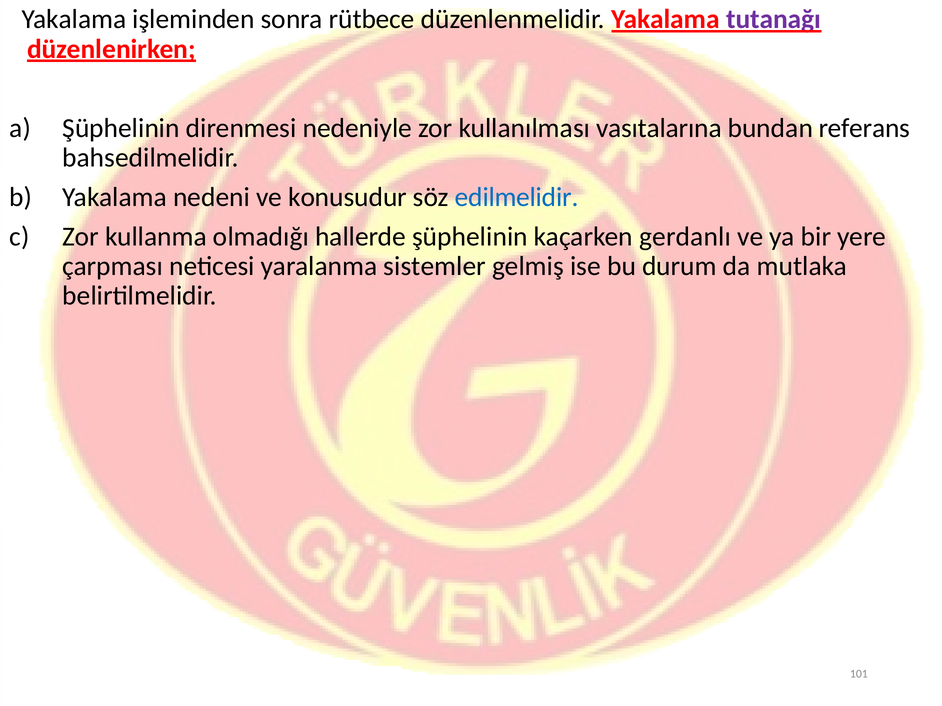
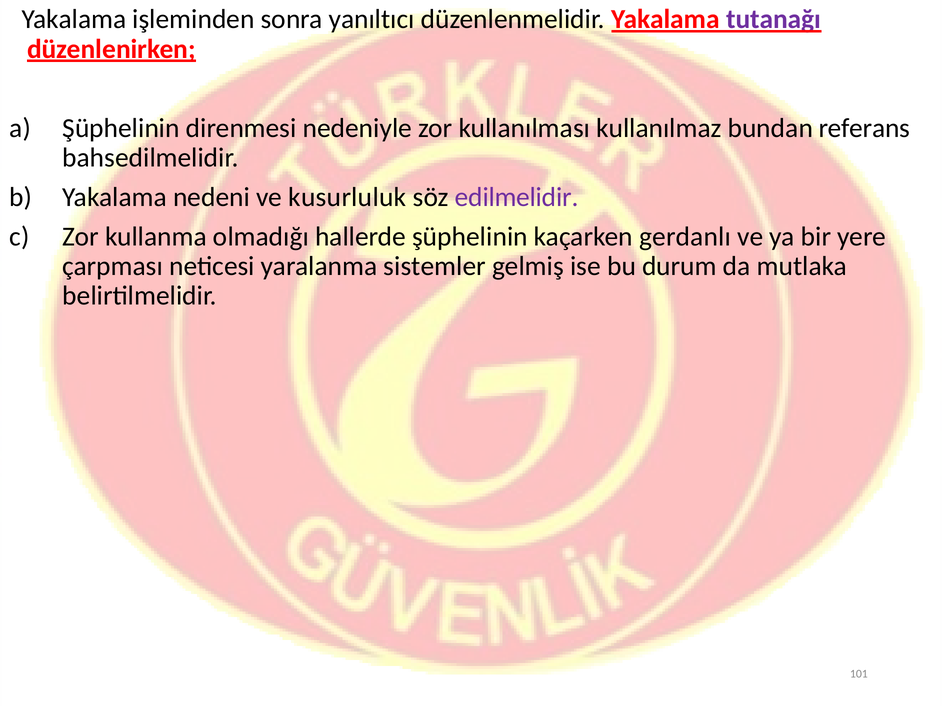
rütbece: rütbece -> yanıltıcı (372, 19)
vasıtalarına: vasıtalarına -> kullanılmaz (659, 128)
konusudur: konusudur -> kusurluluk (347, 197)
edilmelidir colour: blue -> purple (517, 197)
